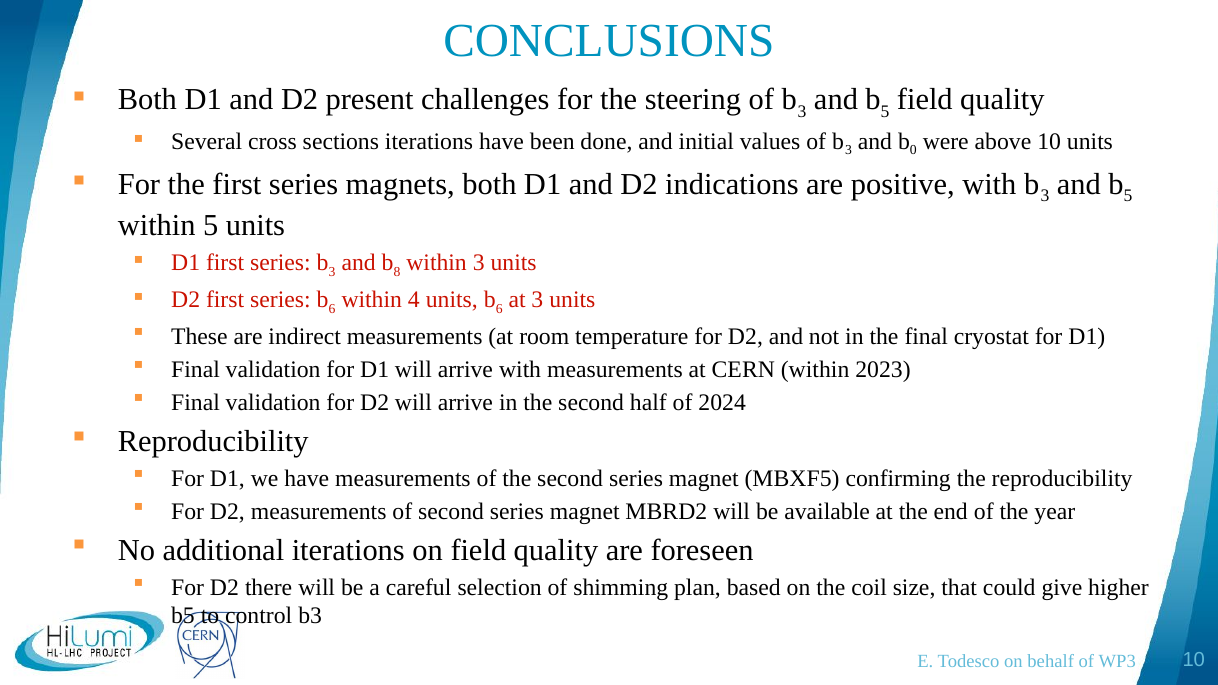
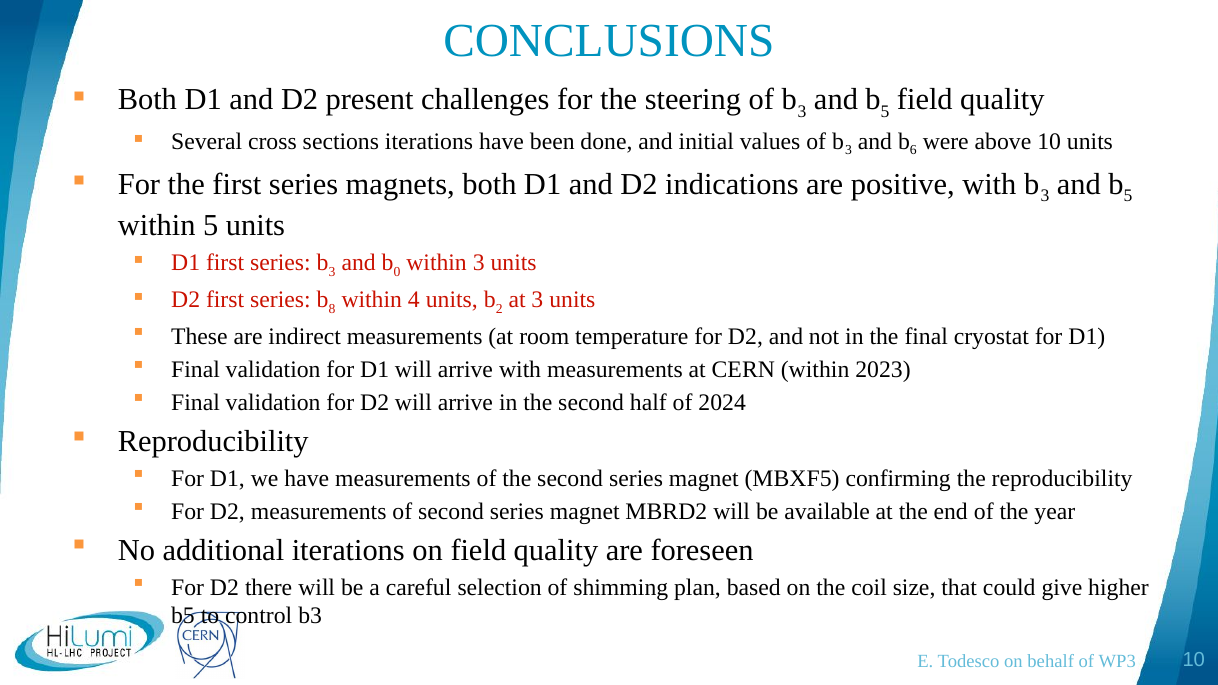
0: 0 -> 6 (913, 150)
8: 8 -> 0 (397, 272)
6: 6 -> 8 (332, 309)
6: 6 -> 2 (499, 309)
